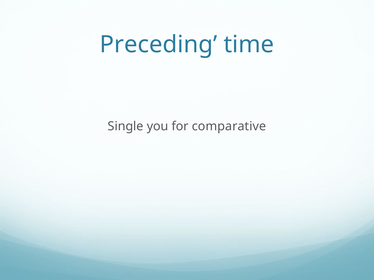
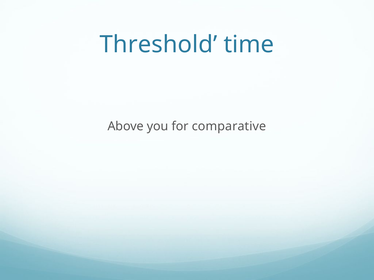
Preceding: Preceding -> Threshold (158, 45)
Single: Single -> Above (126, 126)
